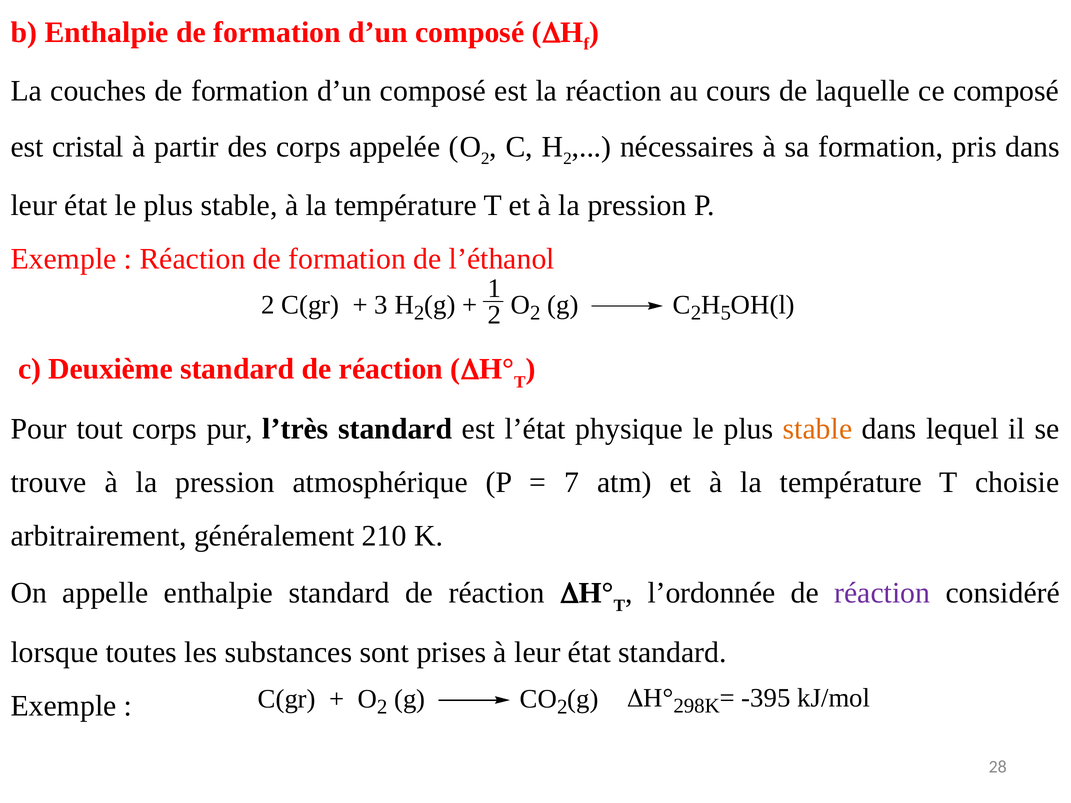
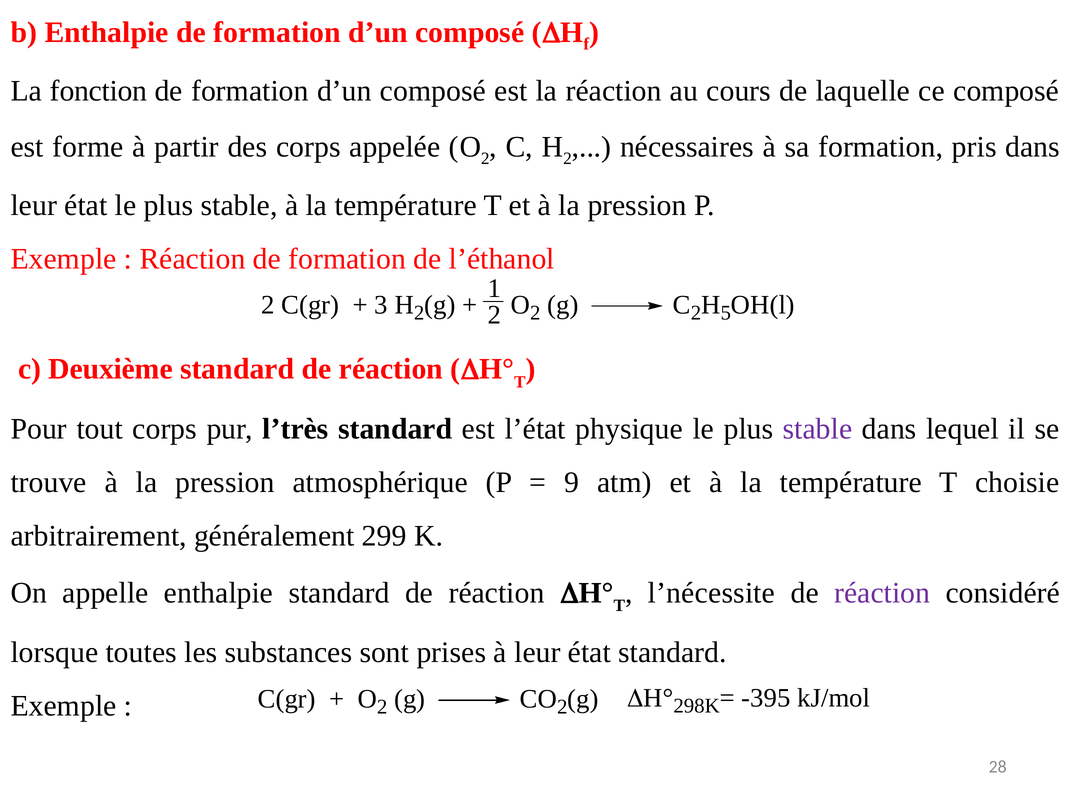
couches: couches -> fonction (98, 91)
cristal: cristal -> forme (88, 147)
stable colour: orange -> purple (818, 429)
7: 7 -> 9 (572, 483)
210: 210 -> 299 (384, 536)
l’ordonnée: l’ordonnée -> l’nécessite (711, 593)
